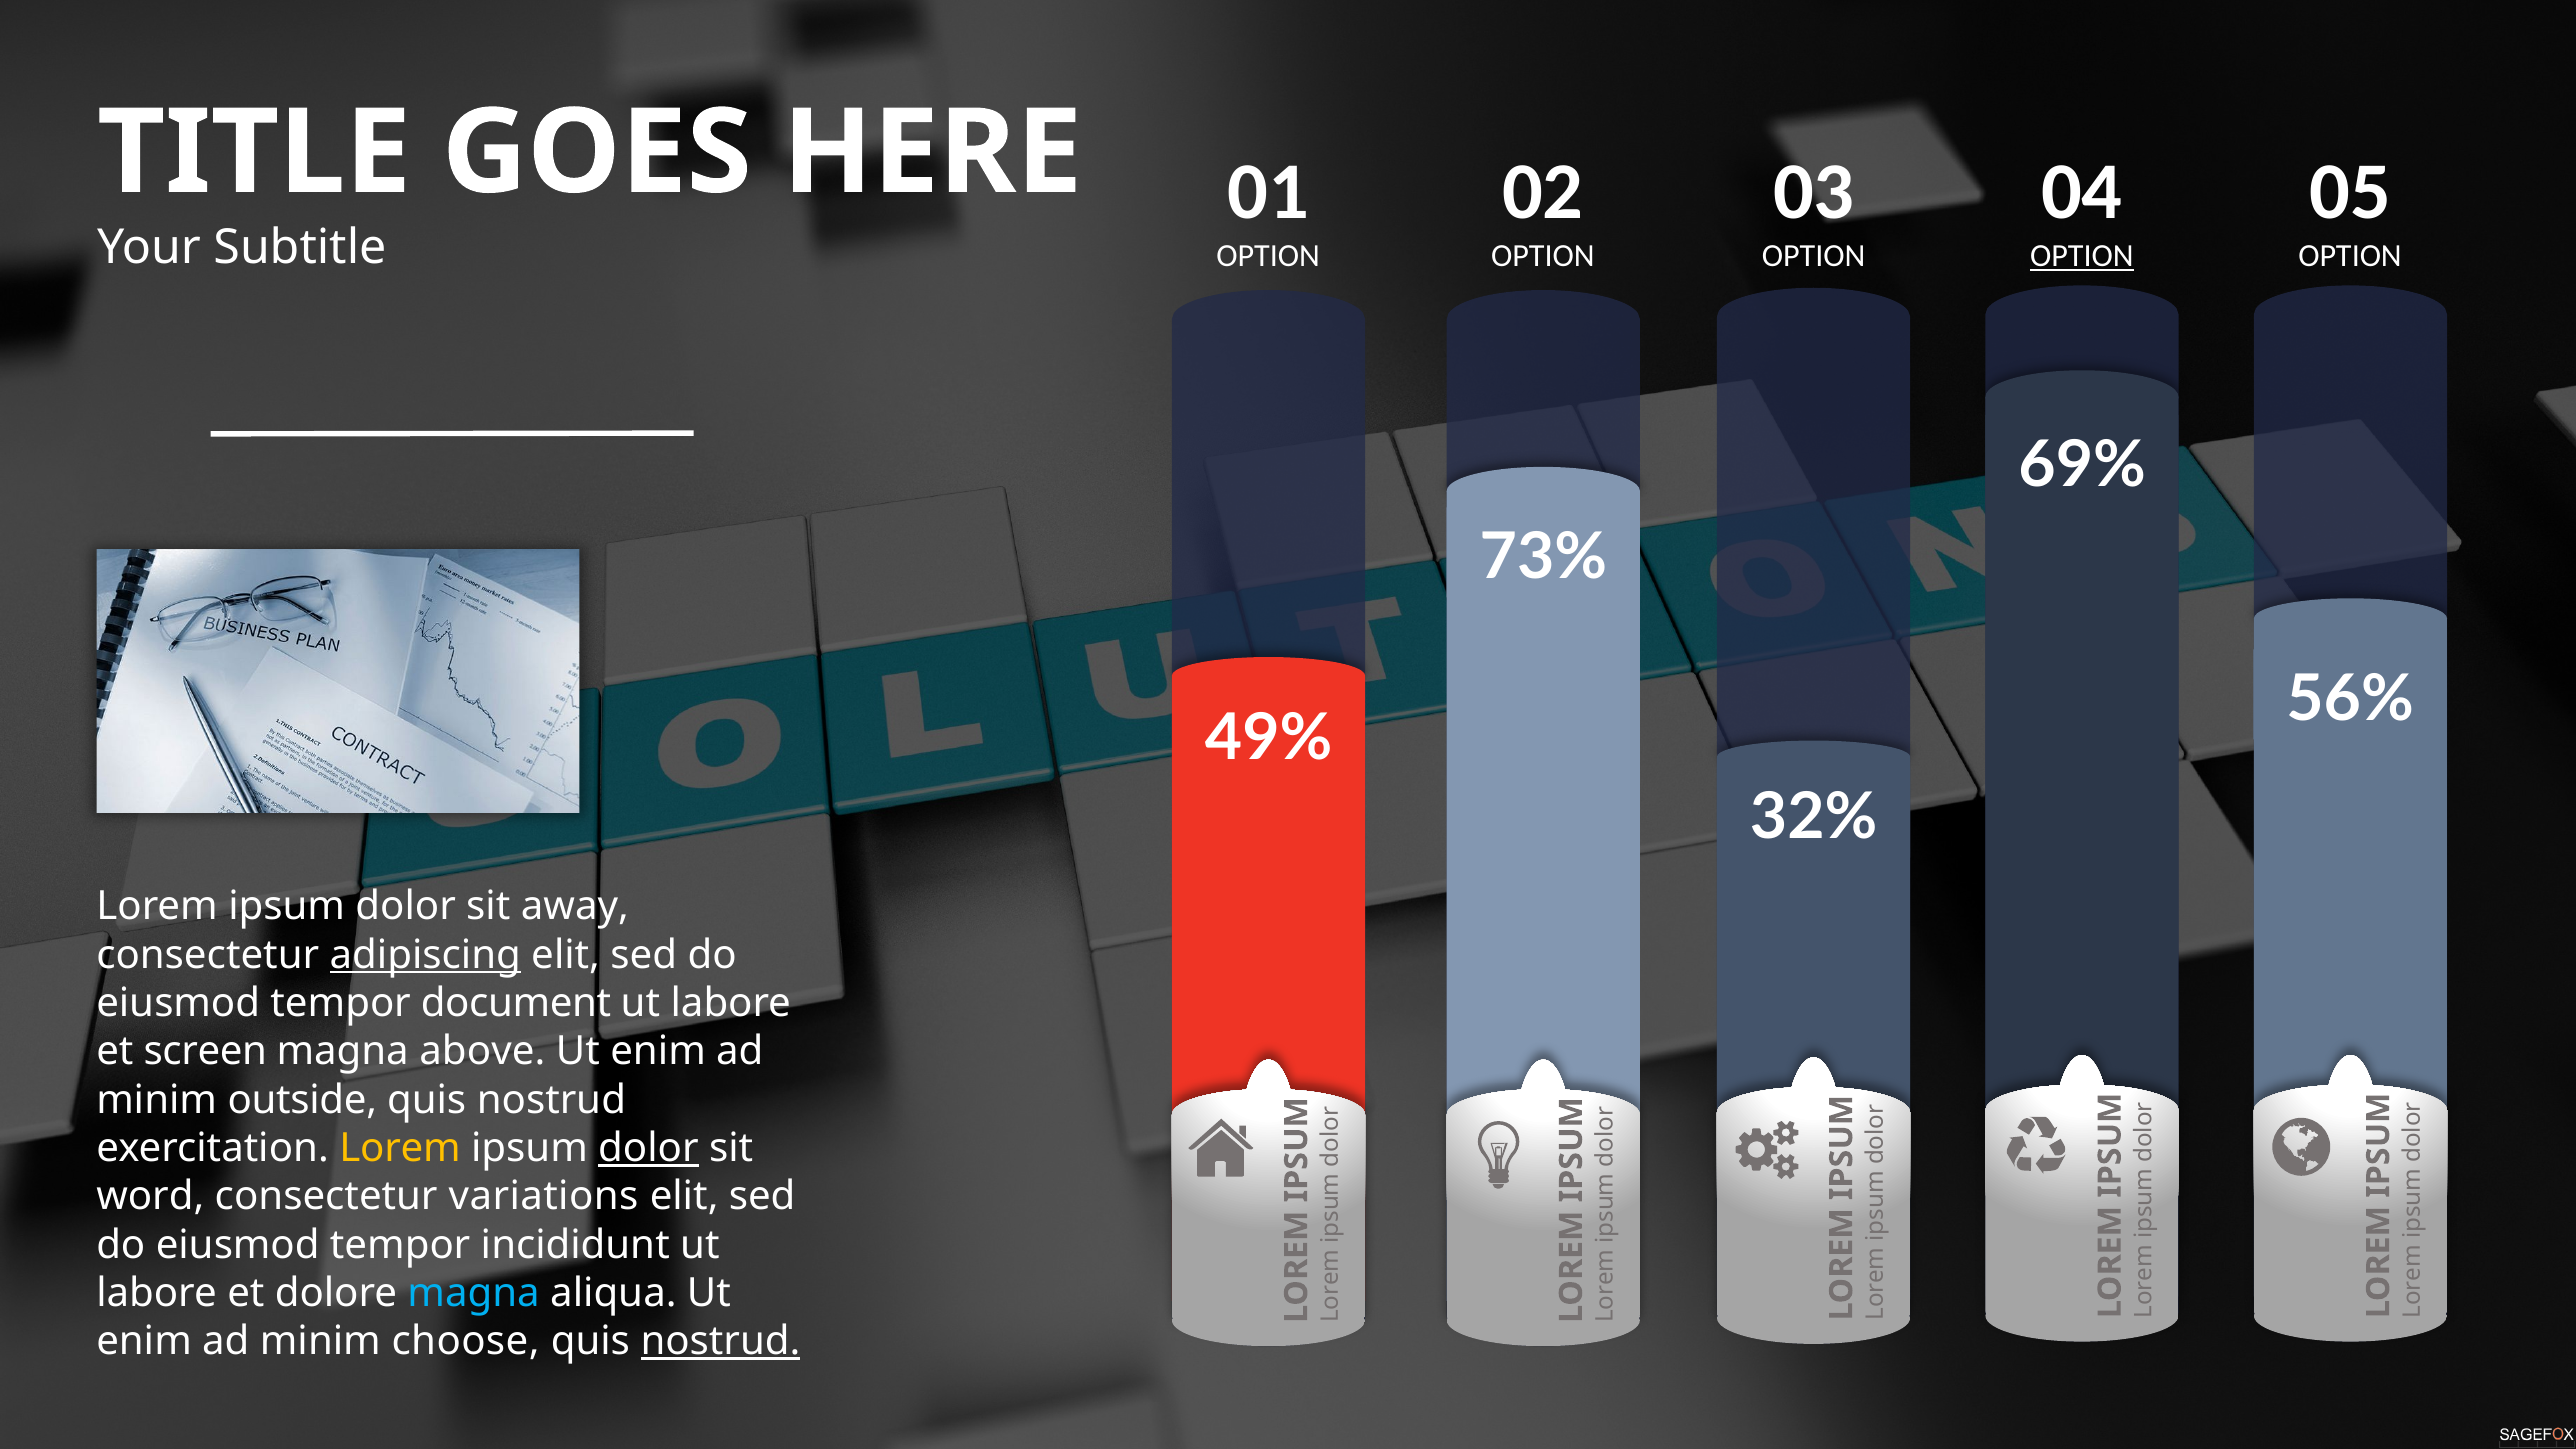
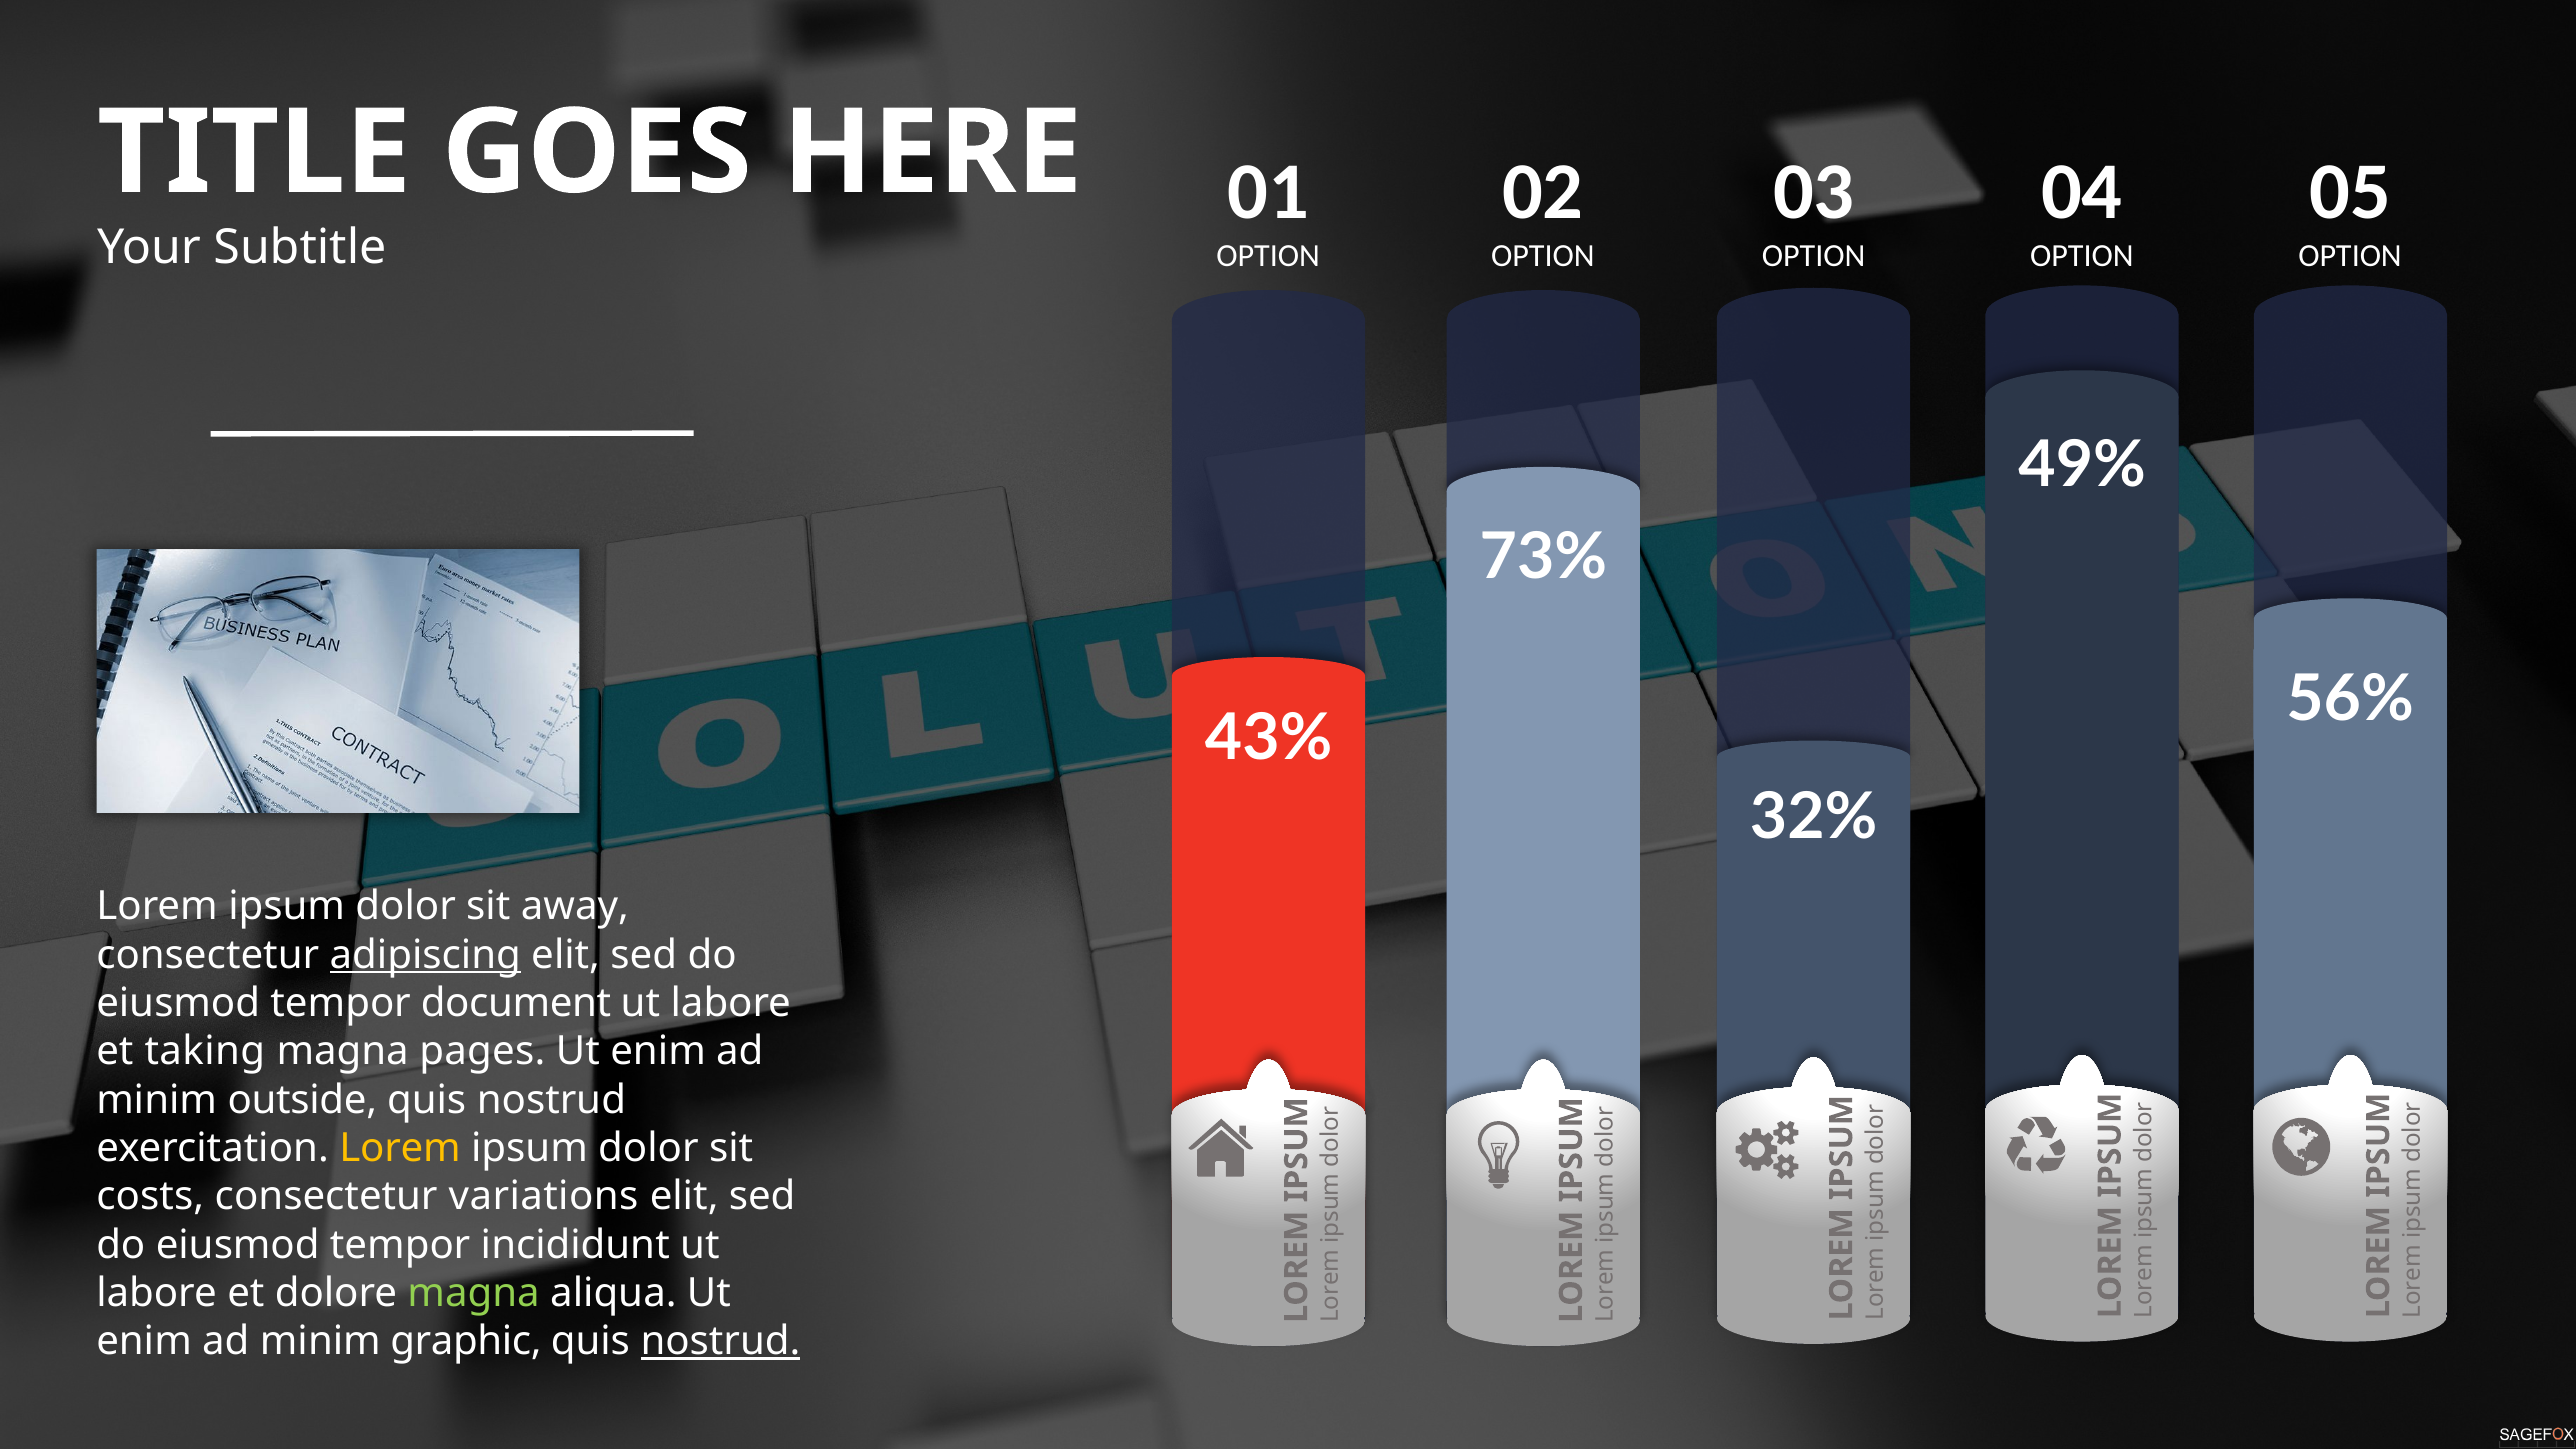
OPTION underline: present -> none (2082, 256)
69%: 69% -> 49% (2082, 465)
49%: 49% -> 43% (1269, 738)
screen: screen -> taking (205, 1052)
above: above -> pages (482, 1052)
dolor underline: present -> none (648, 1148)
word: word -> costs (150, 1196)
magna colour: light blue -> light green (474, 1293)
choose: choose -> graphic (466, 1341)
